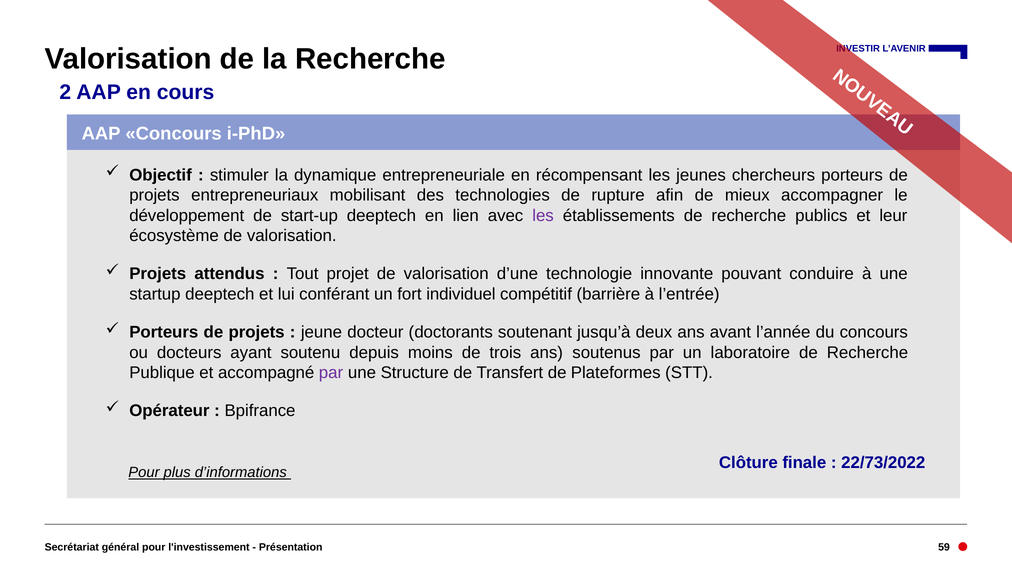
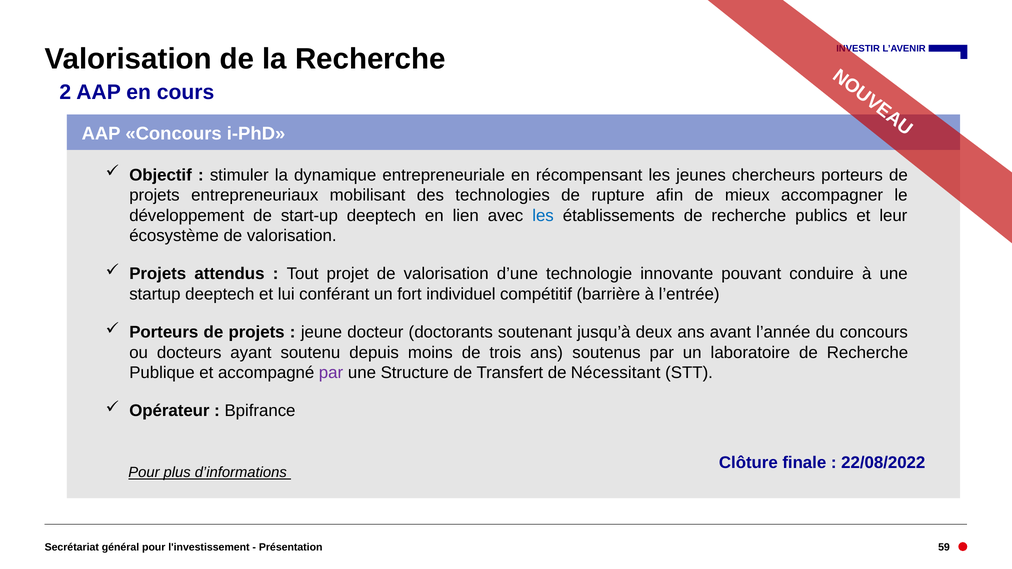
les colour: purple -> blue (543, 216)
Plateformes: Plateformes -> Nécessitant (616, 373)
22/73/2022: 22/73/2022 -> 22/08/2022 (883, 463)
